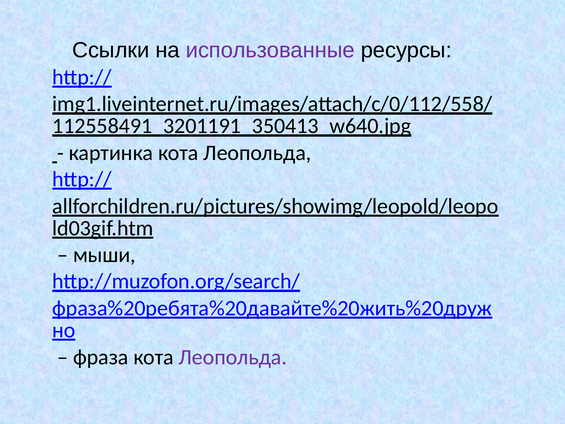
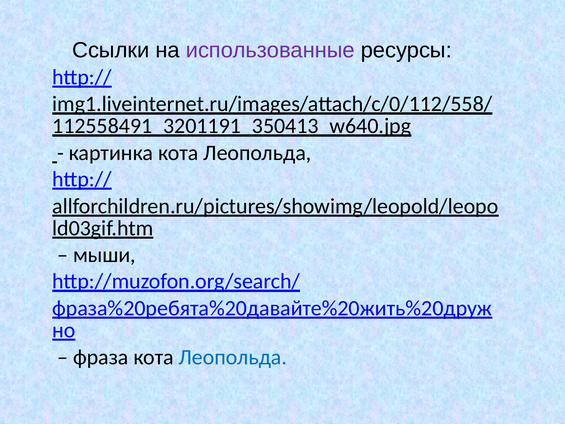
Леопольда colour: purple -> blue (233, 357)
